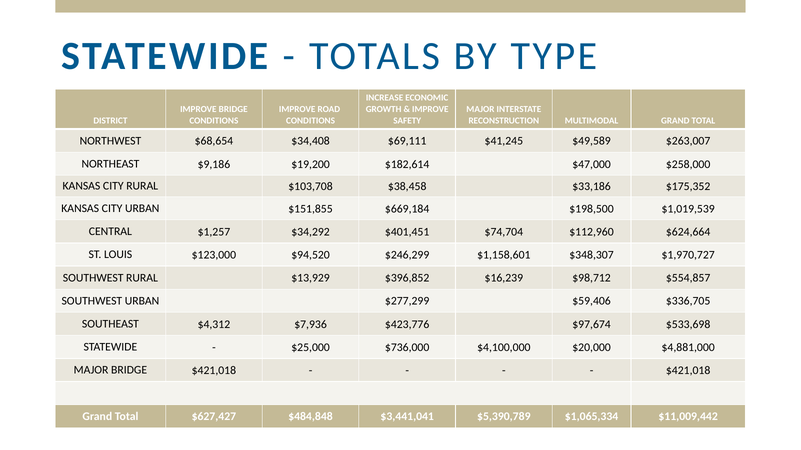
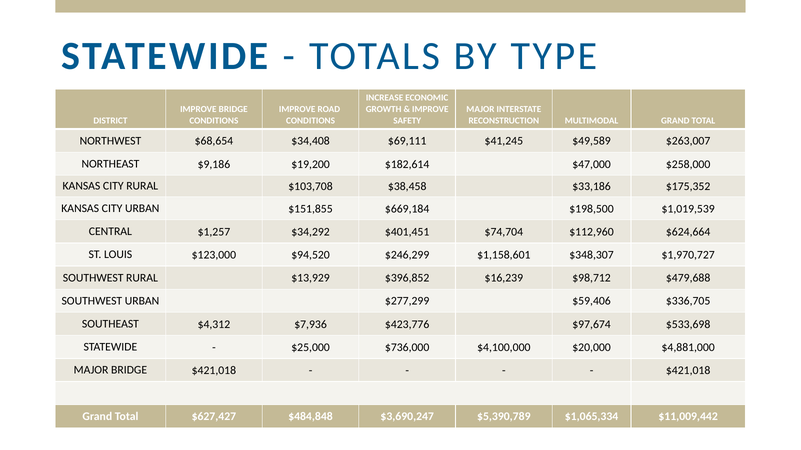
$554,857: $554,857 -> $479,688 (688, 278)
$3,441,041: $3,441,041 -> $3,690,247 (407, 417)
